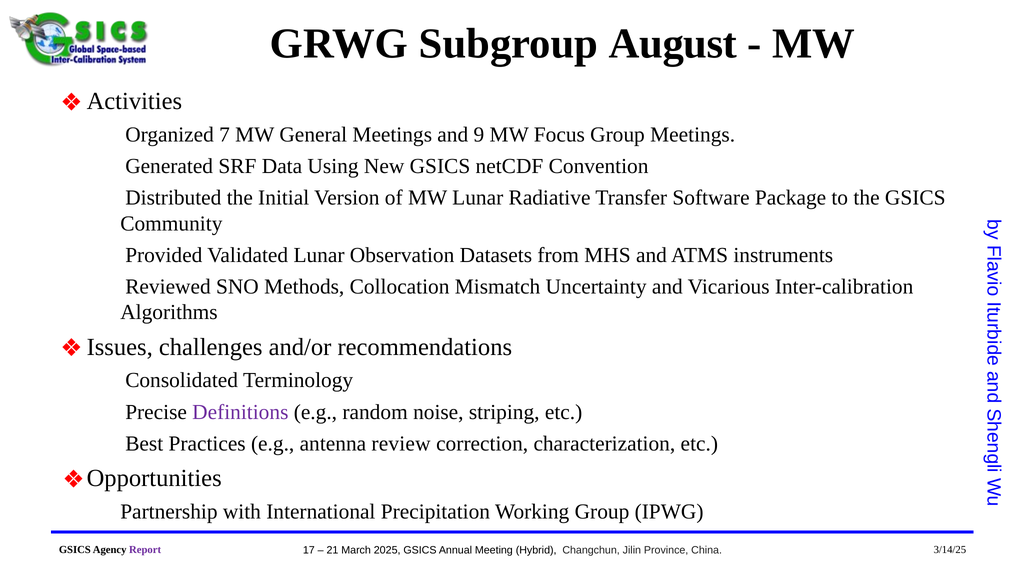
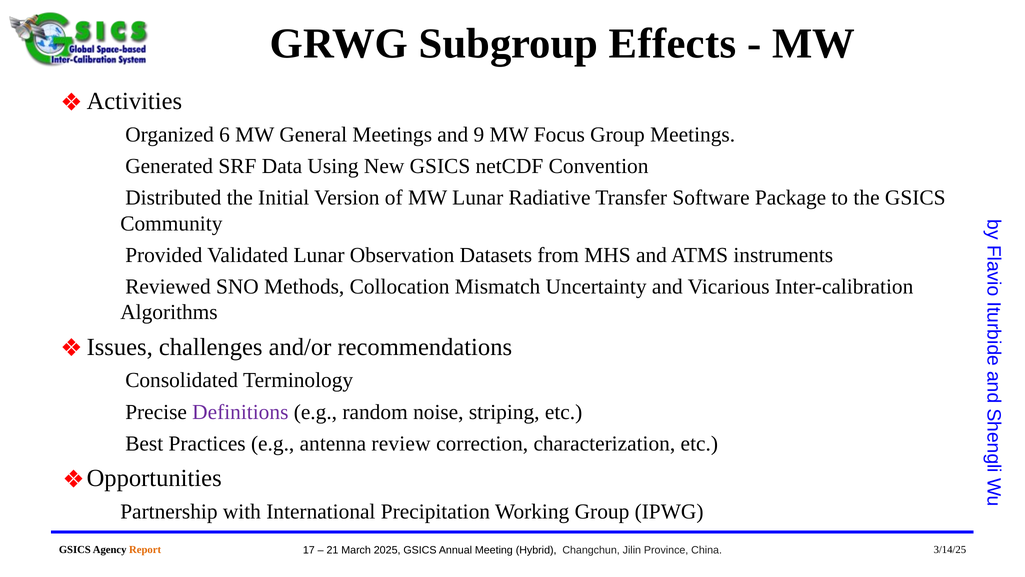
August: August -> Effects (673, 44)
7: 7 -> 6 (225, 134)
Report colour: purple -> orange (145, 549)
